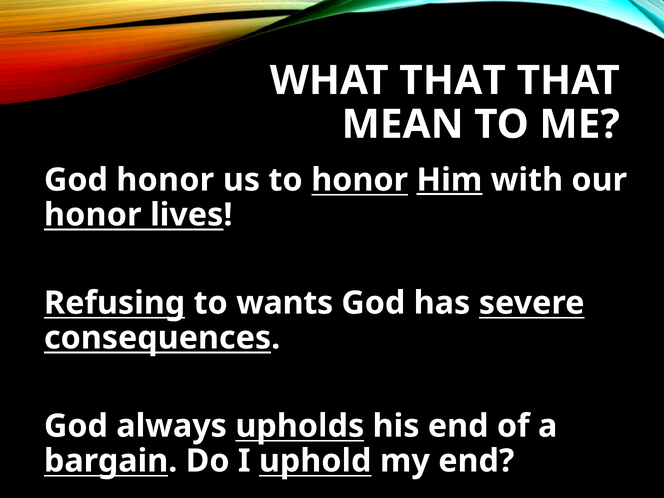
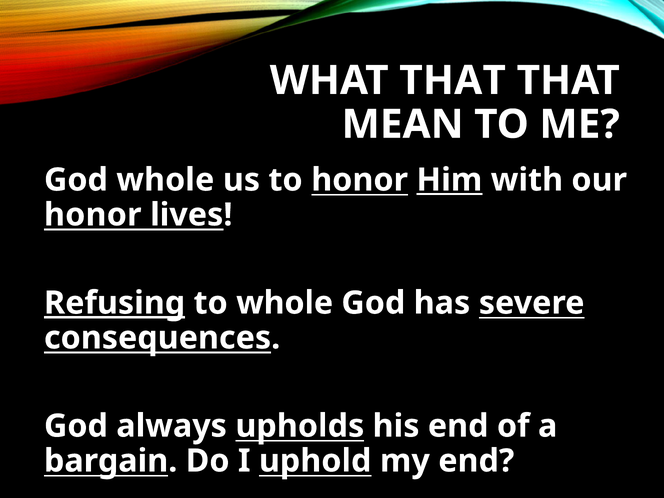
God honor: honor -> whole (165, 180)
Refusing underline: none -> present (115, 303)
to wants: wants -> whole (285, 303)
